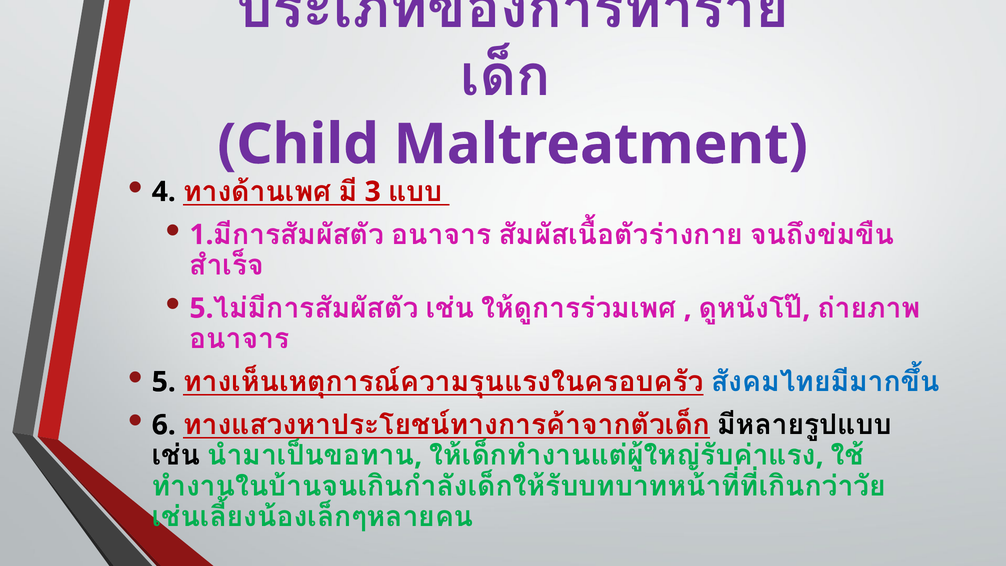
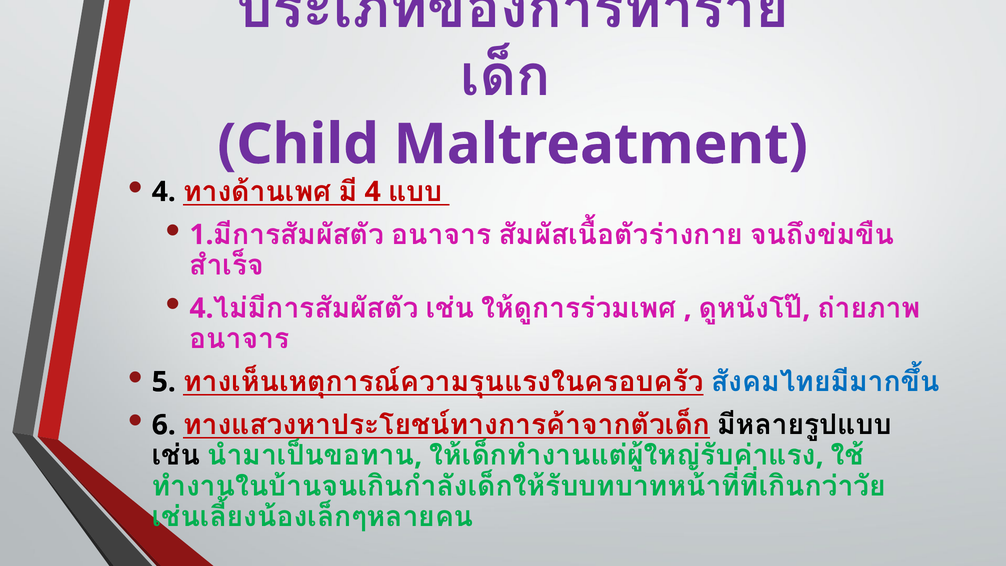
3: 3 -> 4 (373, 192)
5: 5 -> 4 (201, 308)
